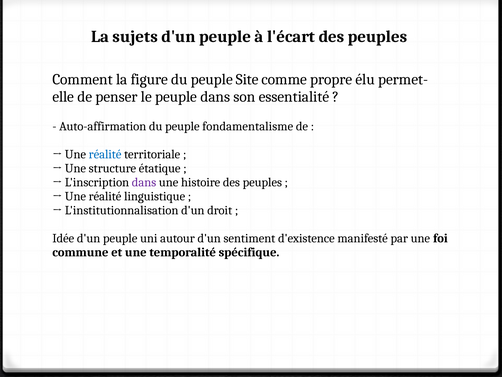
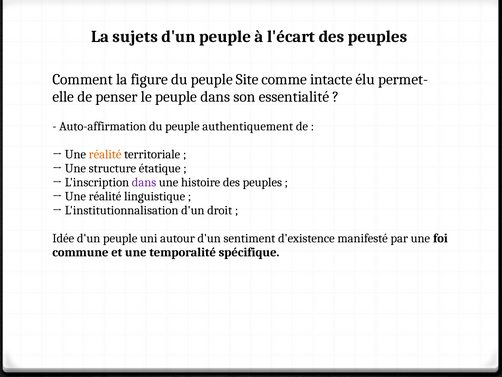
propre: propre -> intacte (331, 79)
fondamentalisme: fondamentalisme -> authentiquement (248, 126)
réalité colour: blue -> orange (105, 154)
